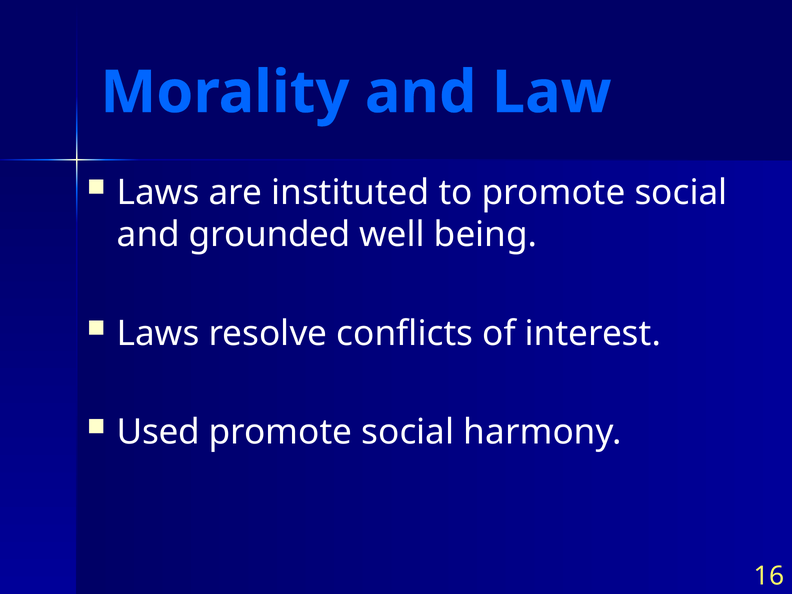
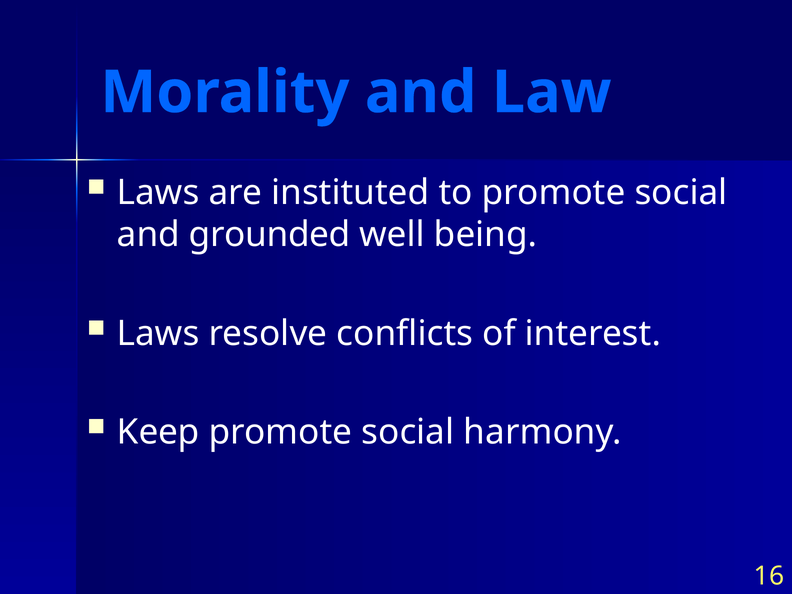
Used: Used -> Keep (158, 432)
